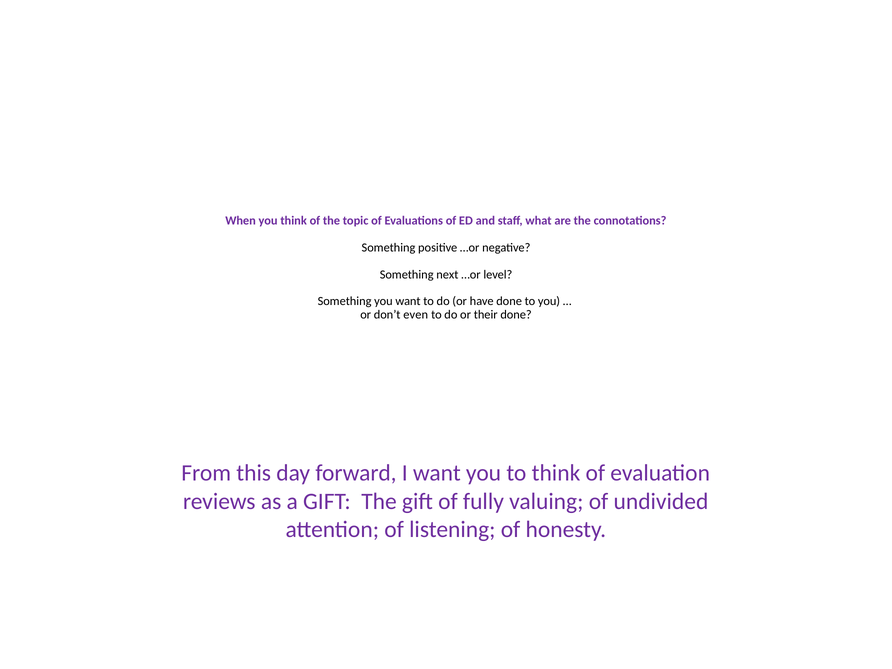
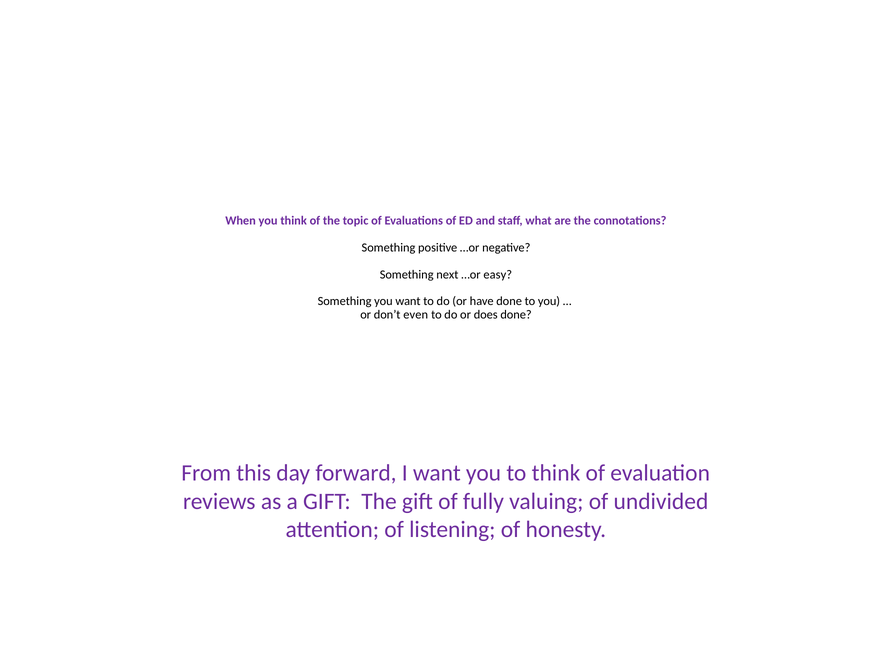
level: level -> easy (498, 275)
their: their -> does (486, 315)
